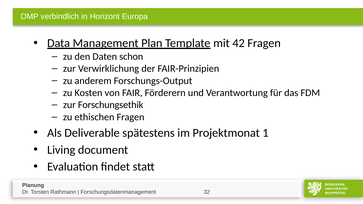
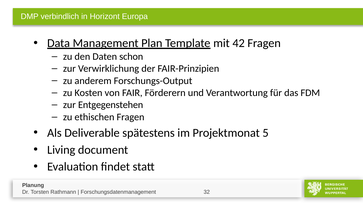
Forschungsethik: Forschungsethik -> Entgegenstehen (111, 105)
1: 1 -> 5 (266, 133)
